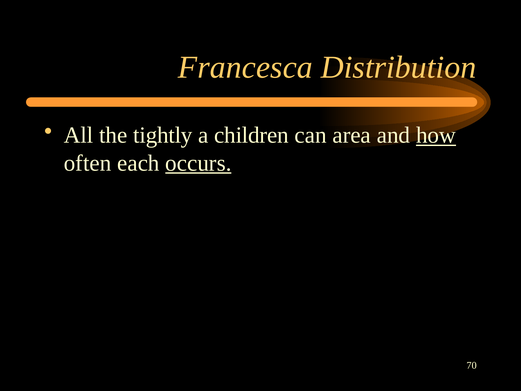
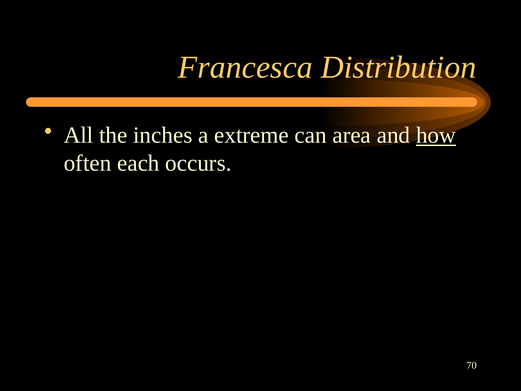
tightly: tightly -> inches (163, 135)
children: children -> extreme (251, 135)
occurs underline: present -> none (198, 163)
